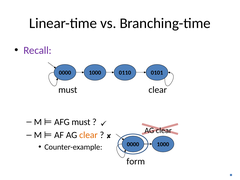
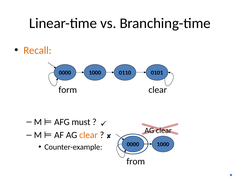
Recall colour: purple -> orange (38, 50)
must: must -> form (68, 90)
form: form -> from (136, 161)
